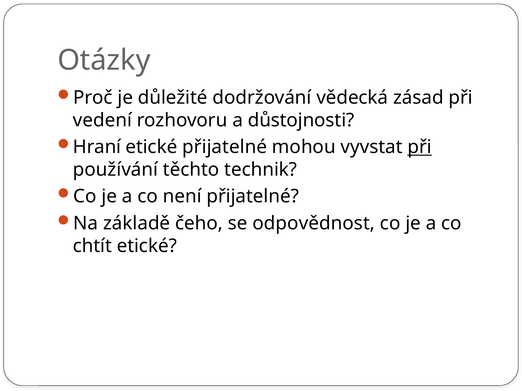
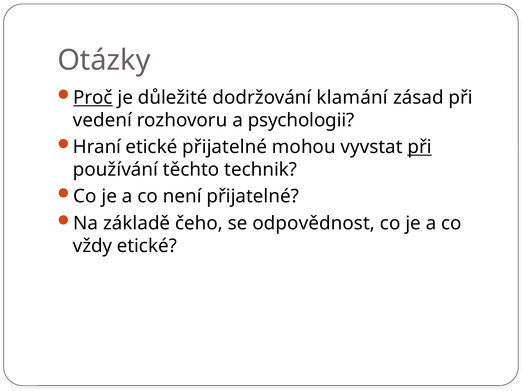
Proč underline: none -> present (93, 98)
vědecká: vědecká -> klamání (352, 98)
důstojnosti: důstojnosti -> psychologii (301, 120)
chtít: chtít -> vždy (92, 246)
